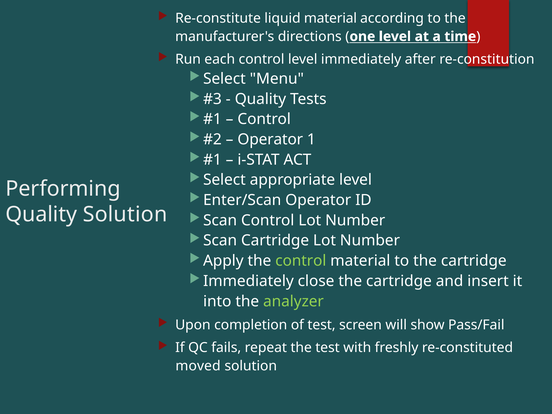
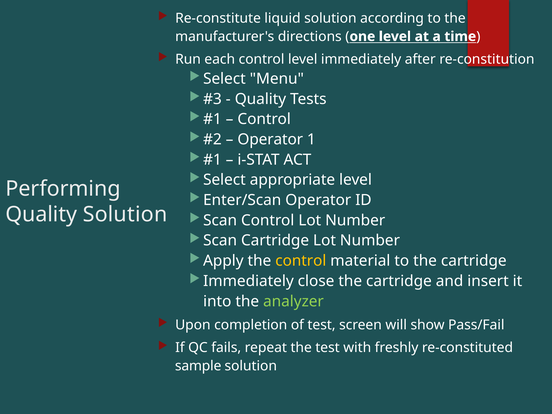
liquid material: material -> solution (330, 18)
control colour: light green -> yellow (301, 261)
moved: moved -> sample (198, 366)
